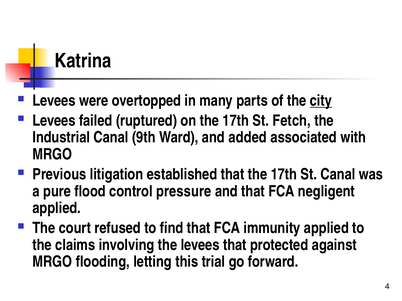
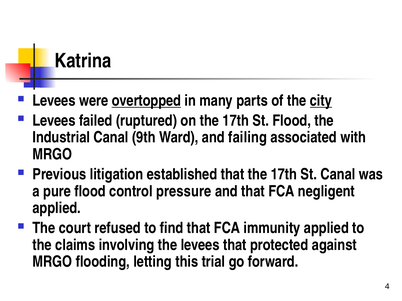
overtopped underline: none -> present (146, 101)
St Fetch: Fetch -> Flood (292, 121)
added: added -> failing (248, 138)
